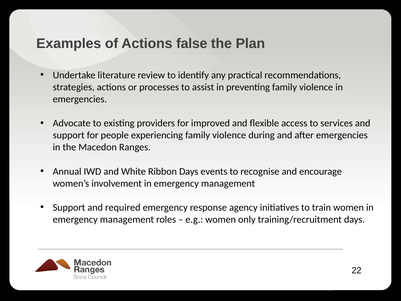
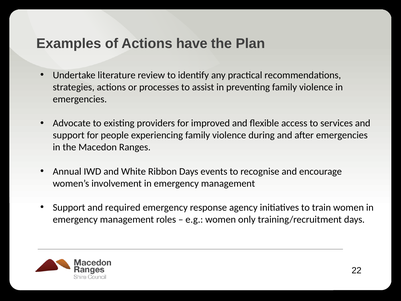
false: false -> have (192, 43)
